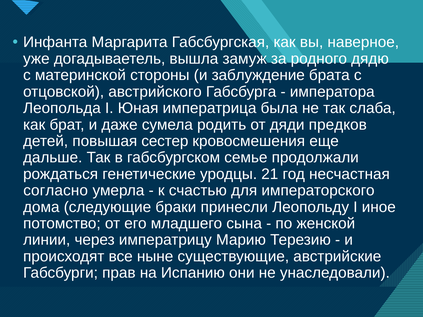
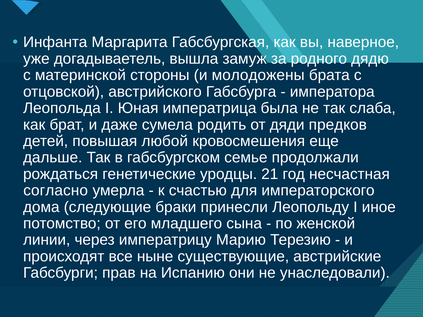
заблуждение: заблуждение -> молодожены (258, 75)
сестер: сестер -> любой (165, 141)
